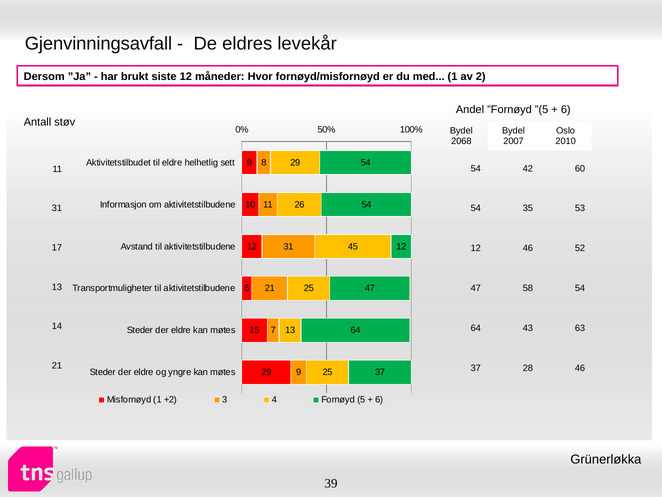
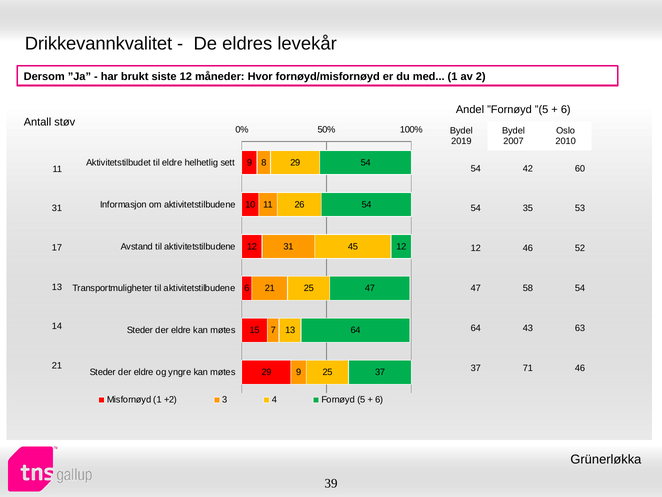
Gjenvinningsavfall: Gjenvinningsavfall -> Drikkevannkvalitet (98, 44)
2068: 2068 -> 2019 (461, 141)
28: 28 -> 71 (528, 368)
